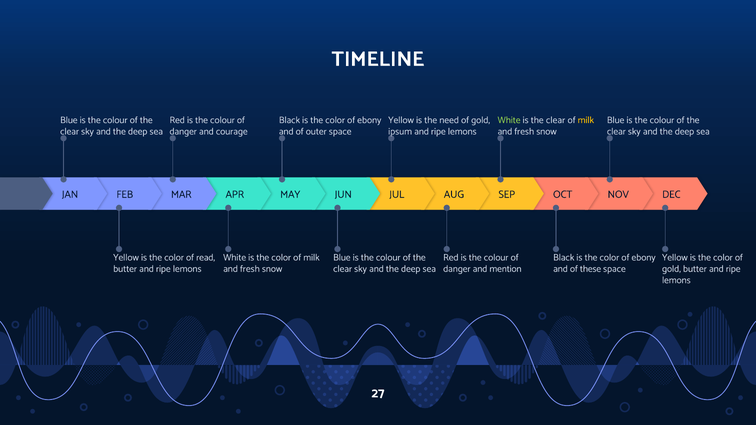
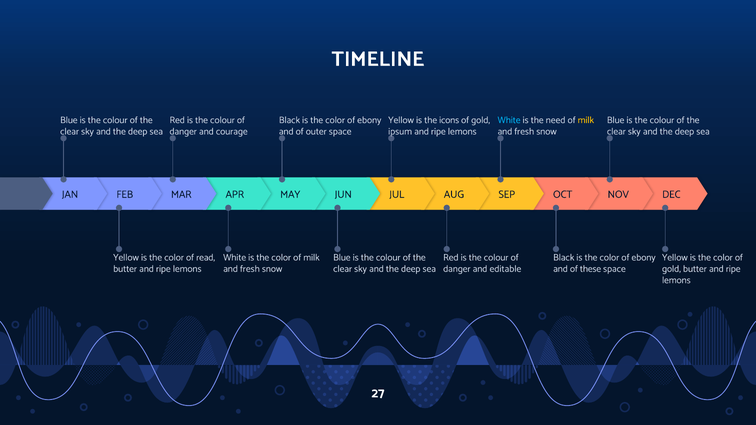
need: need -> icons (449, 120)
White colour: light green -> light blue (509, 120)
is the clear: clear -> need (556, 120)
mention: mention -> editable (505, 269)
